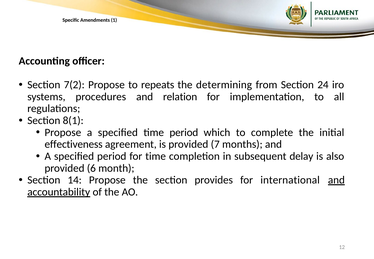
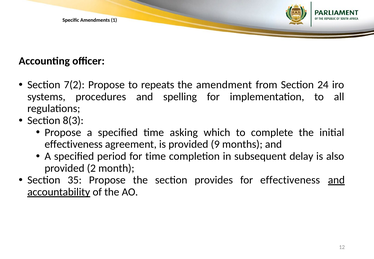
determining: determining -> amendment (224, 85)
relation: relation -> spelling (180, 97)
8(1: 8(1 -> 8(3 (73, 120)
time period: period -> asking (184, 132)
7: 7 -> 9 (215, 144)
6: 6 -> 2 (91, 168)
14: 14 -> 35 (75, 180)
for international: international -> effectiveness (290, 180)
